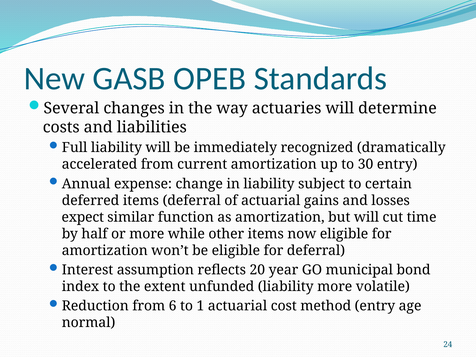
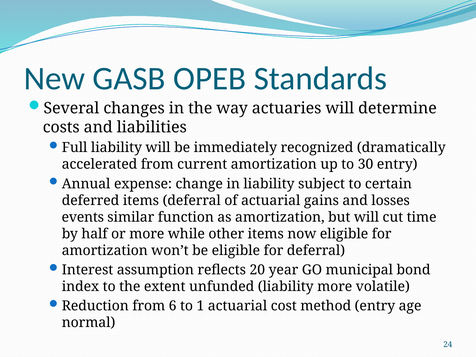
expect: expect -> events (83, 217)
